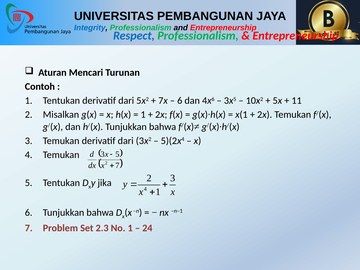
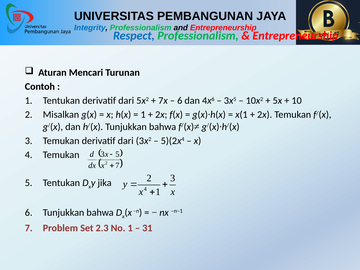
11: 11 -> 10 (297, 101)
24: 24 -> 31 (147, 228)
